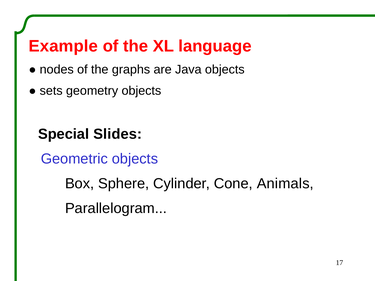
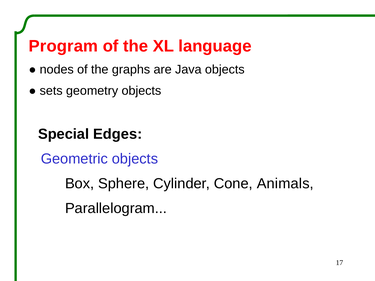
Example: Example -> Program (63, 46)
Slides: Slides -> Edges (118, 134)
